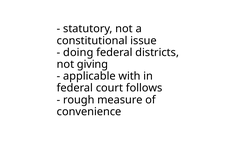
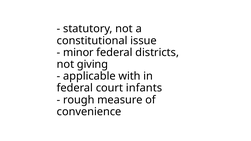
doing: doing -> minor (78, 53)
follows: follows -> infants (144, 88)
